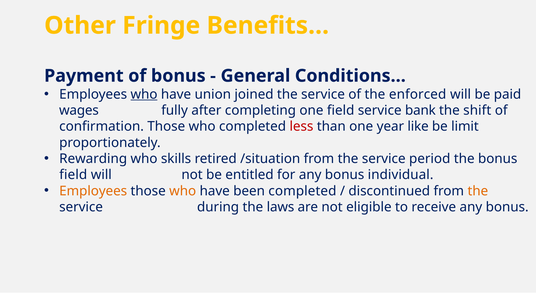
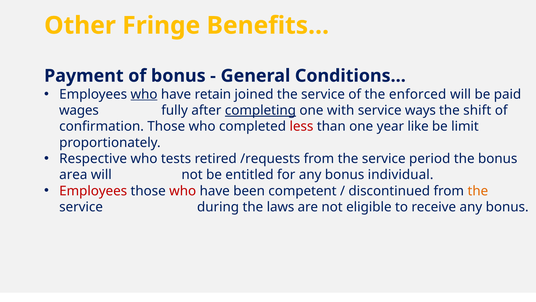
union: union -> retain (213, 94)
completing underline: none -> present (260, 110)
one field: field -> with (341, 110)
bank: bank -> ways (420, 110)
Rewarding: Rewarding -> Respective (93, 158)
skills: skills -> tests (176, 158)
/situation: /situation -> /requests (270, 158)
field: field -> area (73, 175)
Employees colour: orange -> red (93, 191)
who colour: orange -> red (183, 191)
been completed: completed -> competent (302, 191)
